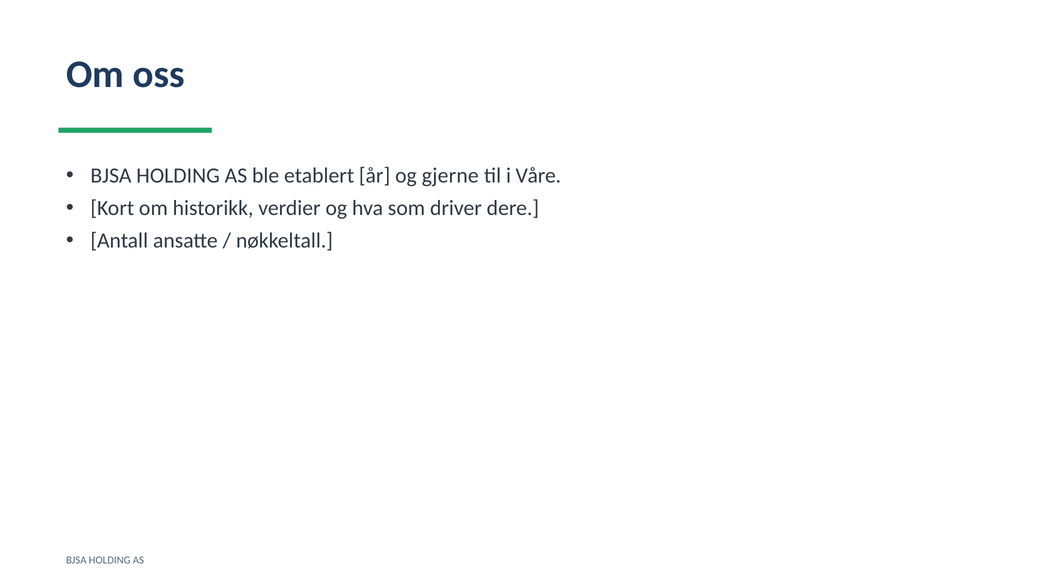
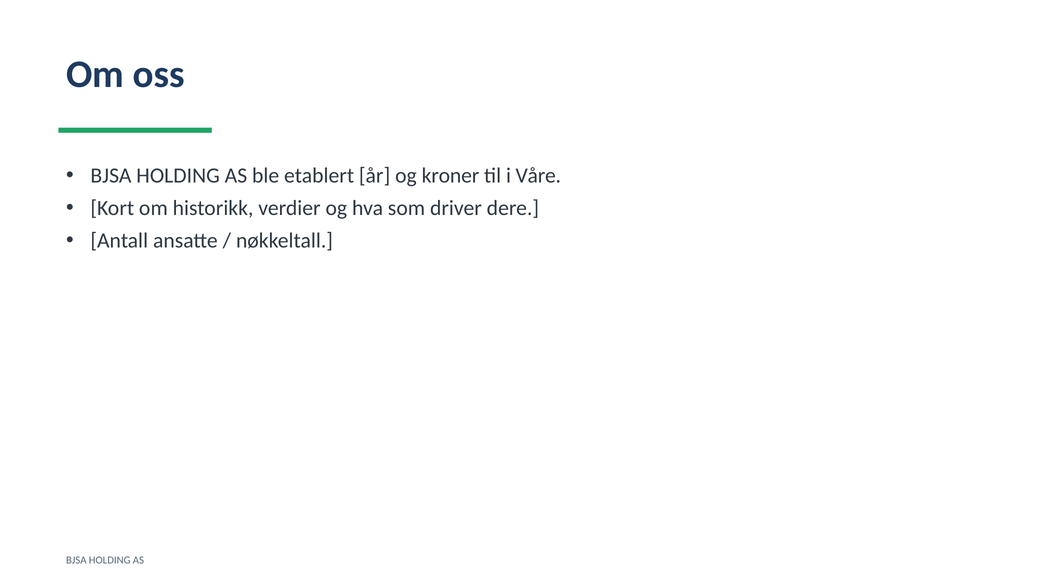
gjerne: gjerne -> kroner (450, 176)
